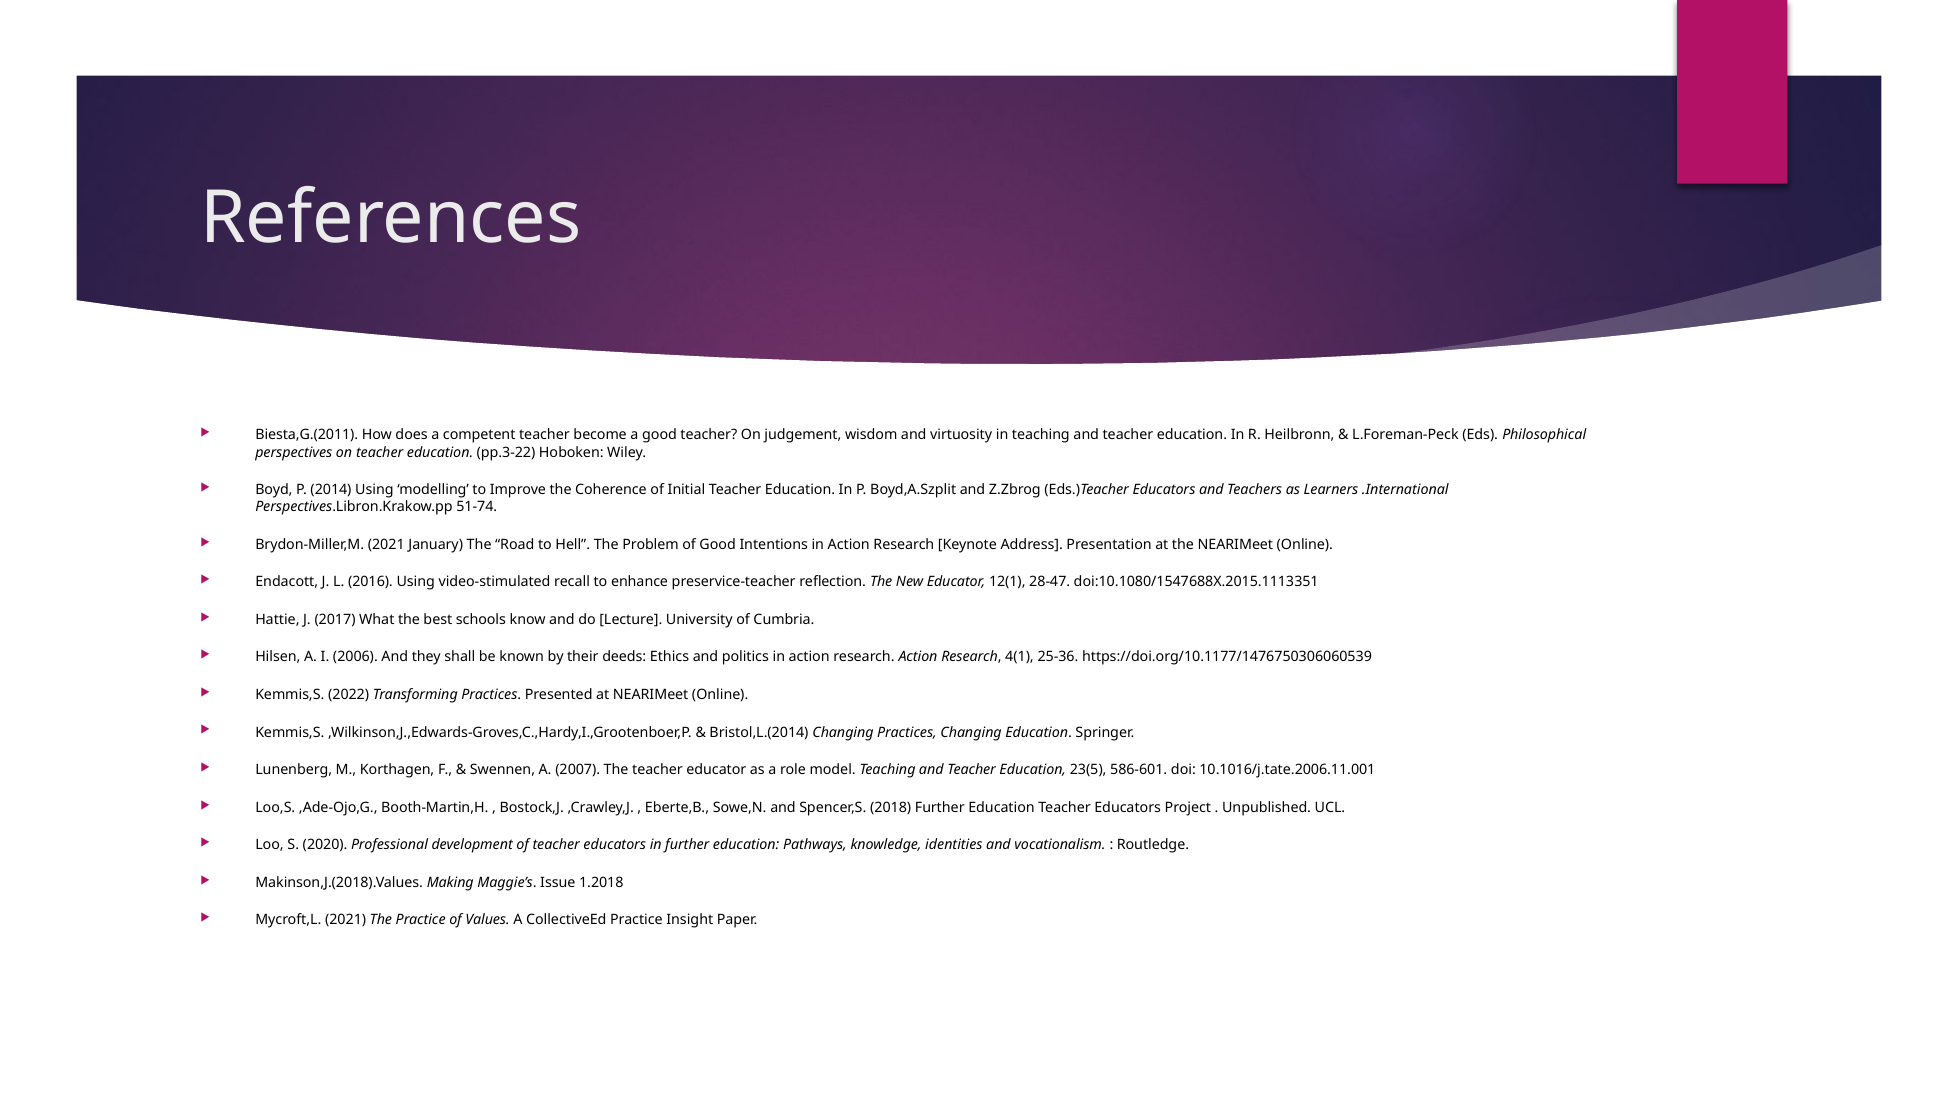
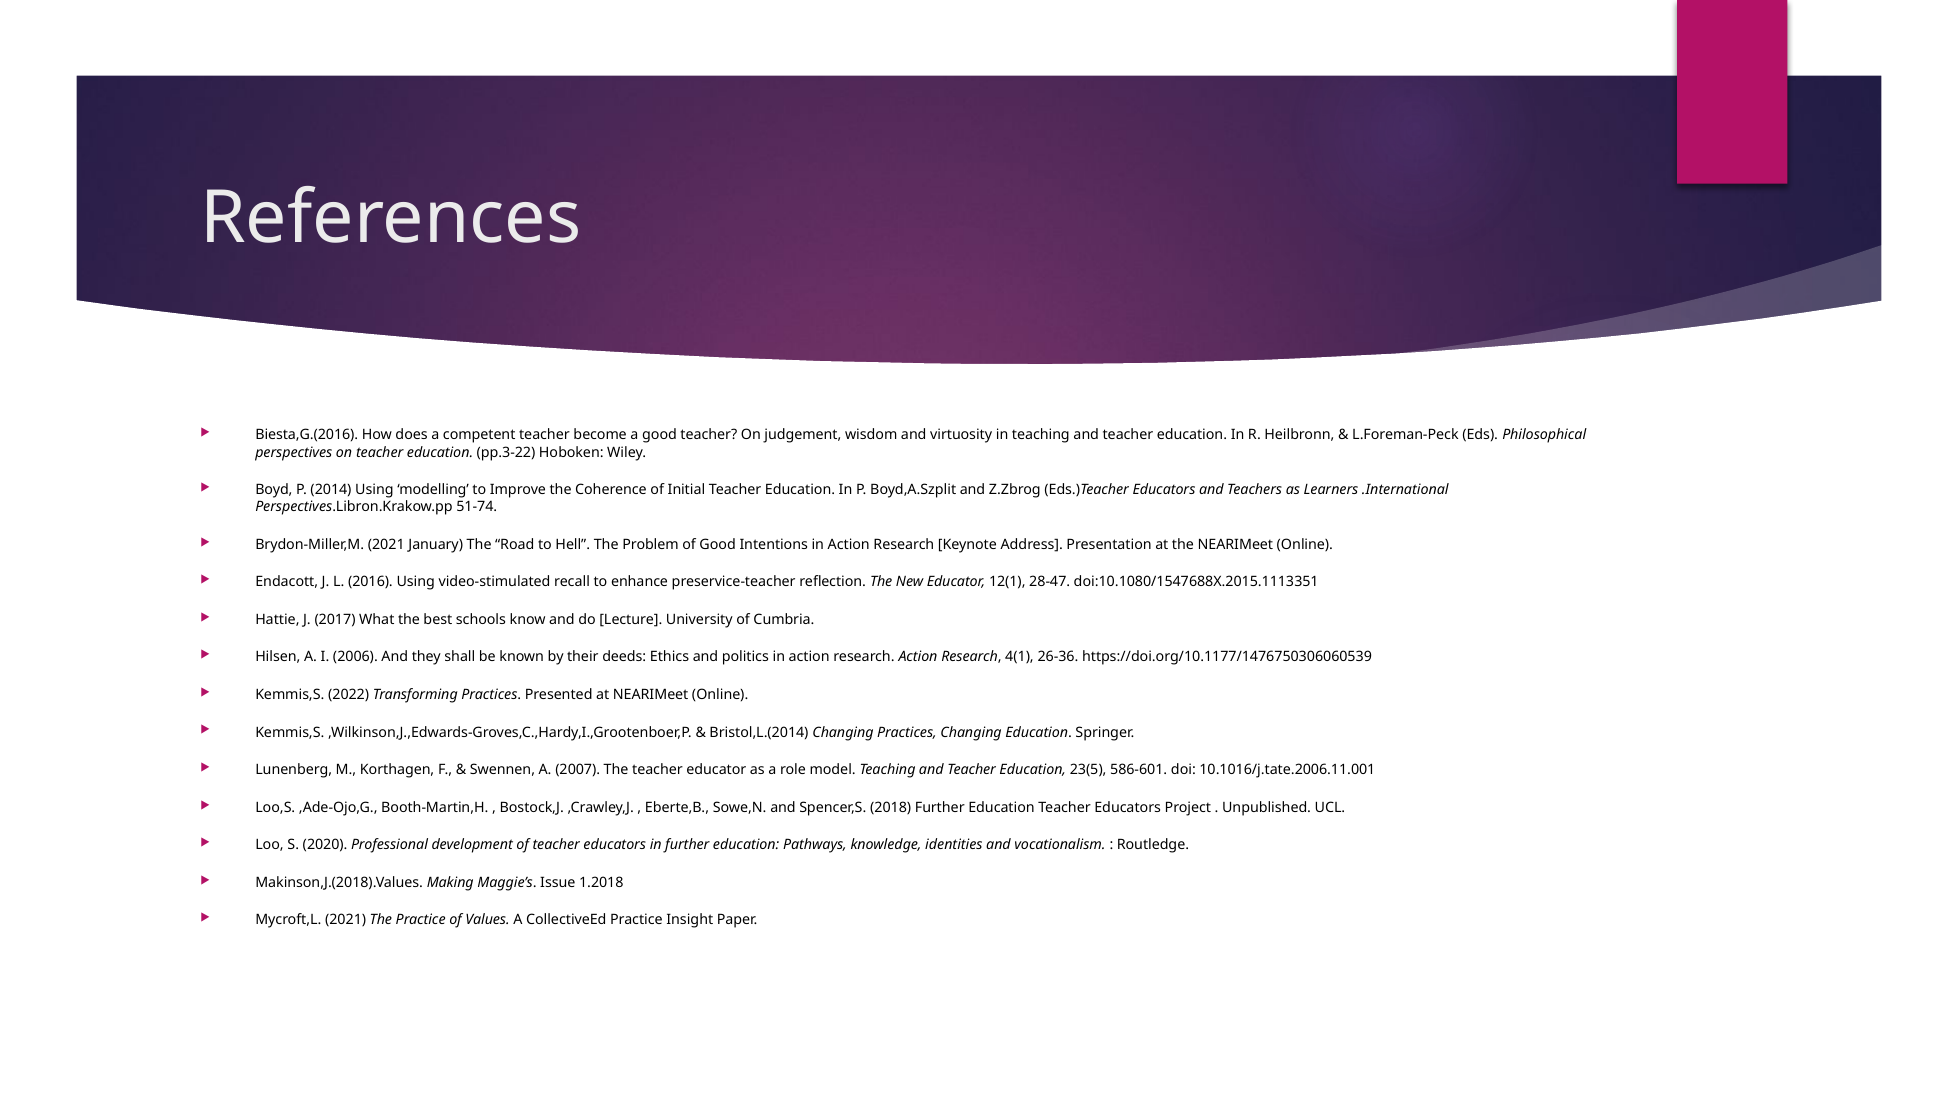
Biesta,G.(2011: Biesta,G.(2011 -> Biesta,G.(2016 (307, 435)
25-36: 25-36 -> 26-36 (1058, 657)
